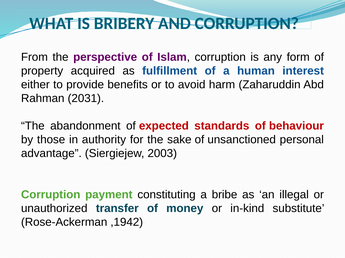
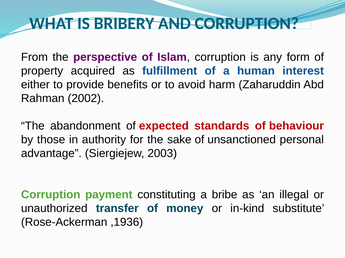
2031: 2031 -> 2002 (86, 99)
,1942: ,1942 -> ,1936 (127, 223)
